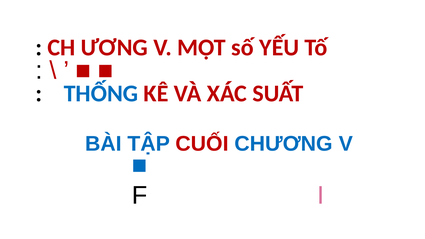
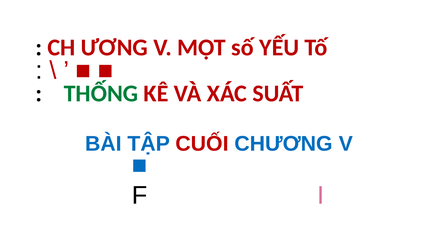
THỐNG colour: blue -> green (101, 94)
